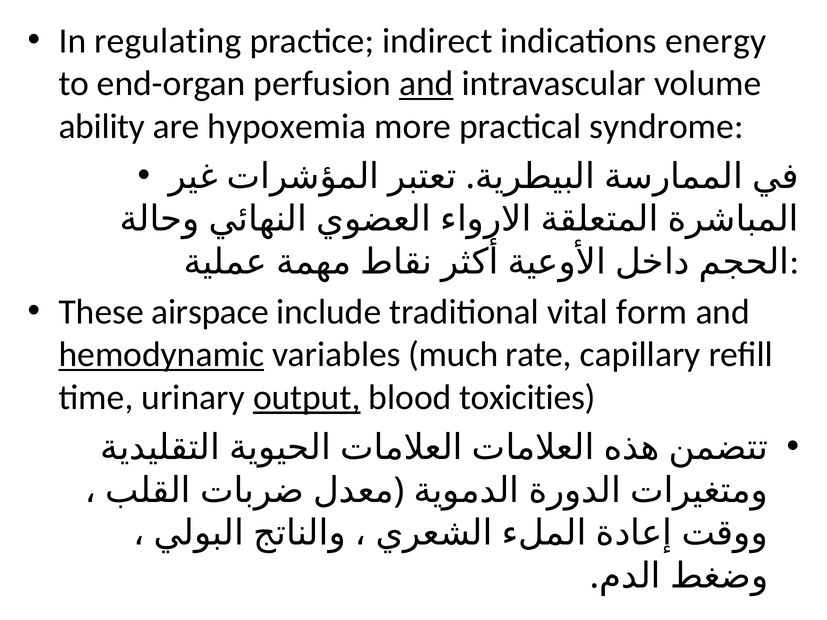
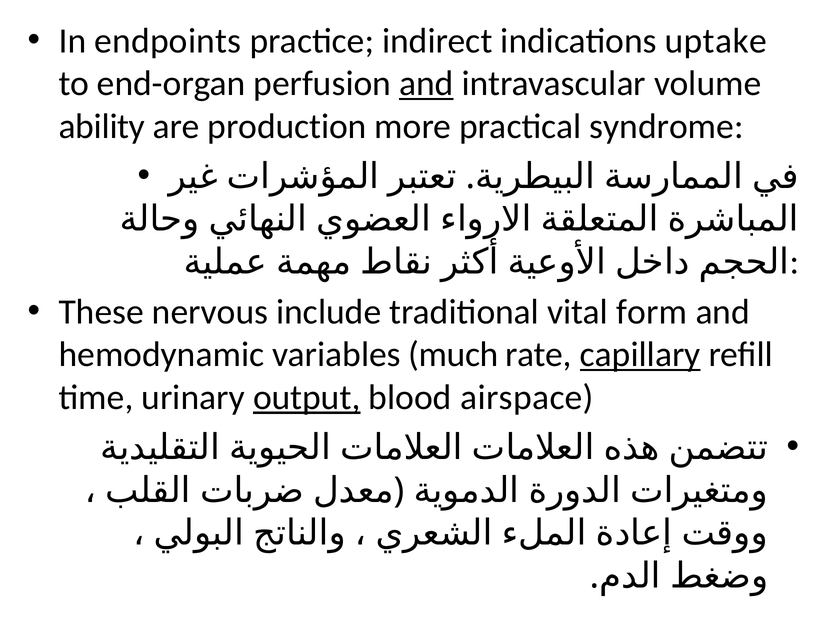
regulating: regulating -> endpoints (168, 41)
energy: energy -> uptake (716, 41)
hypoxemia: hypoxemia -> production (287, 126)
airspace: airspace -> nervous (210, 312)
hemodynamic underline: present -> none (161, 355)
capillary underline: none -> present (640, 355)
toxicities: toxicities -> airspace (527, 398)
